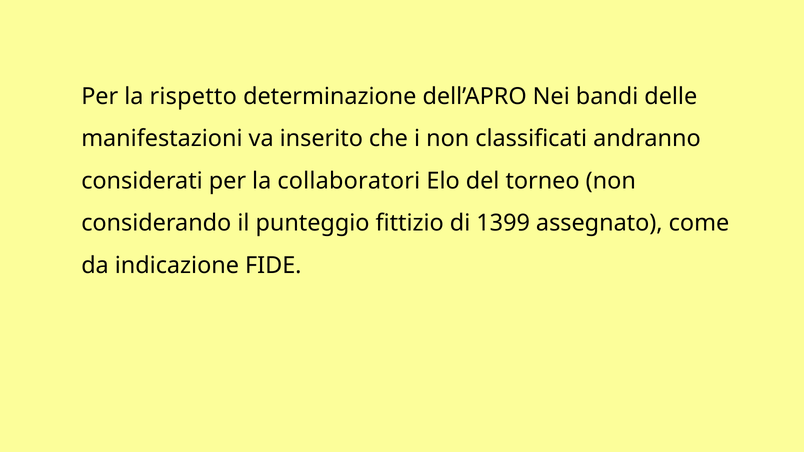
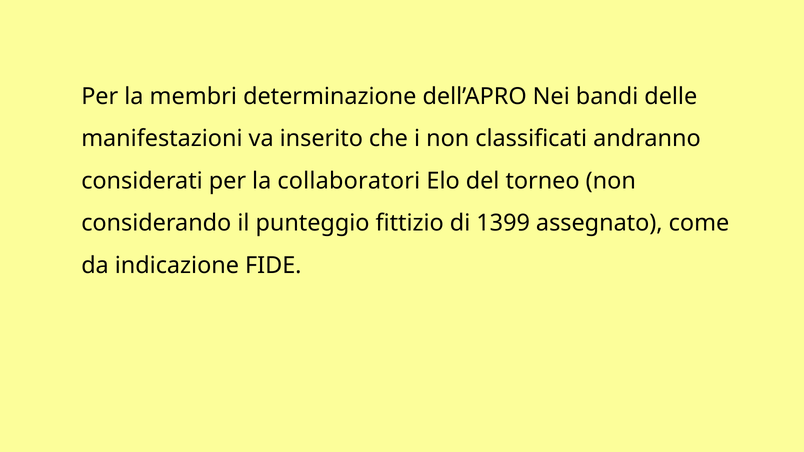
rispetto: rispetto -> membri (193, 97)
